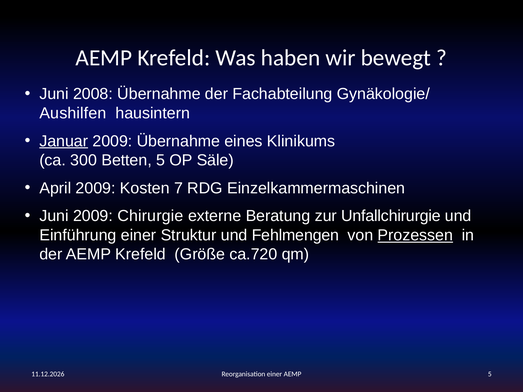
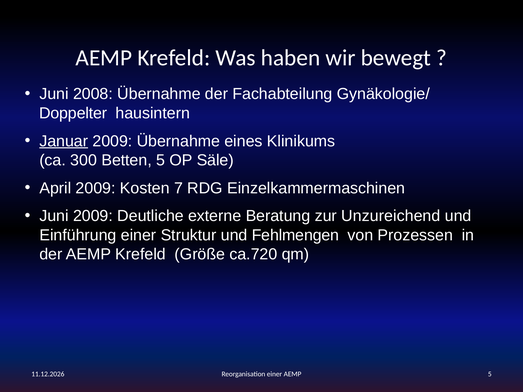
Aushilfen: Aushilfen -> Doppelter (73, 113)
Chirurgie: Chirurgie -> Deutliche (151, 216)
Unfallchirurgie: Unfallchirurgie -> Unzureichend (391, 216)
Prozessen underline: present -> none (415, 235)
